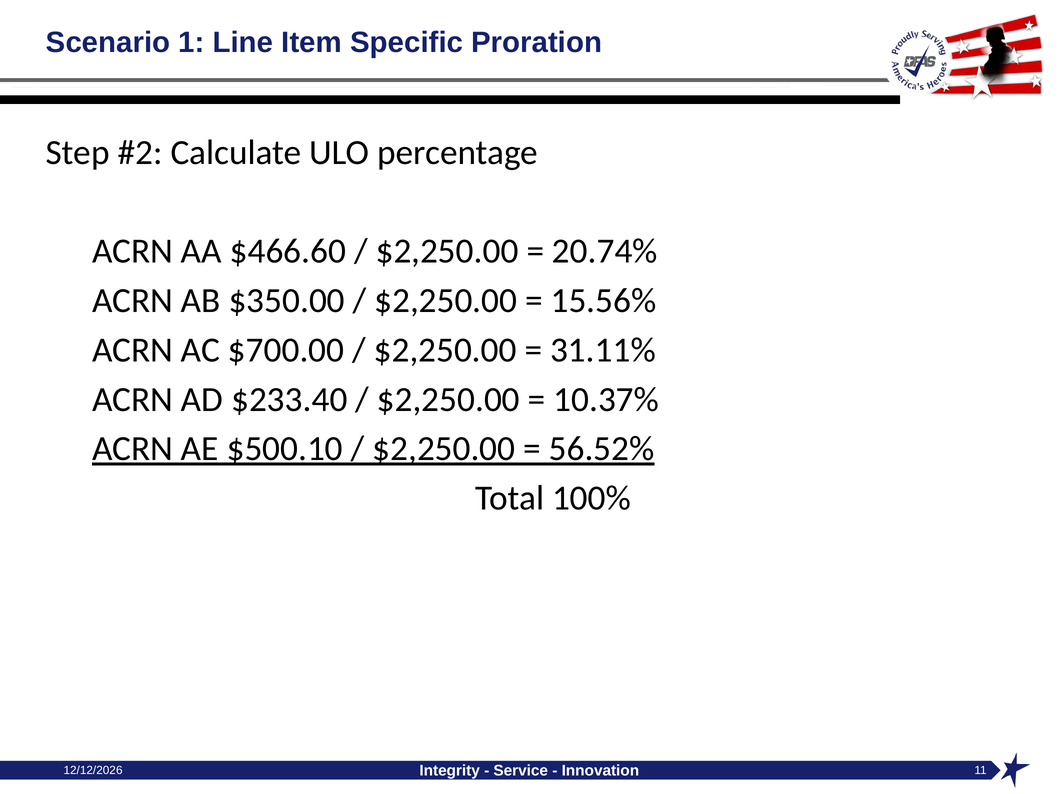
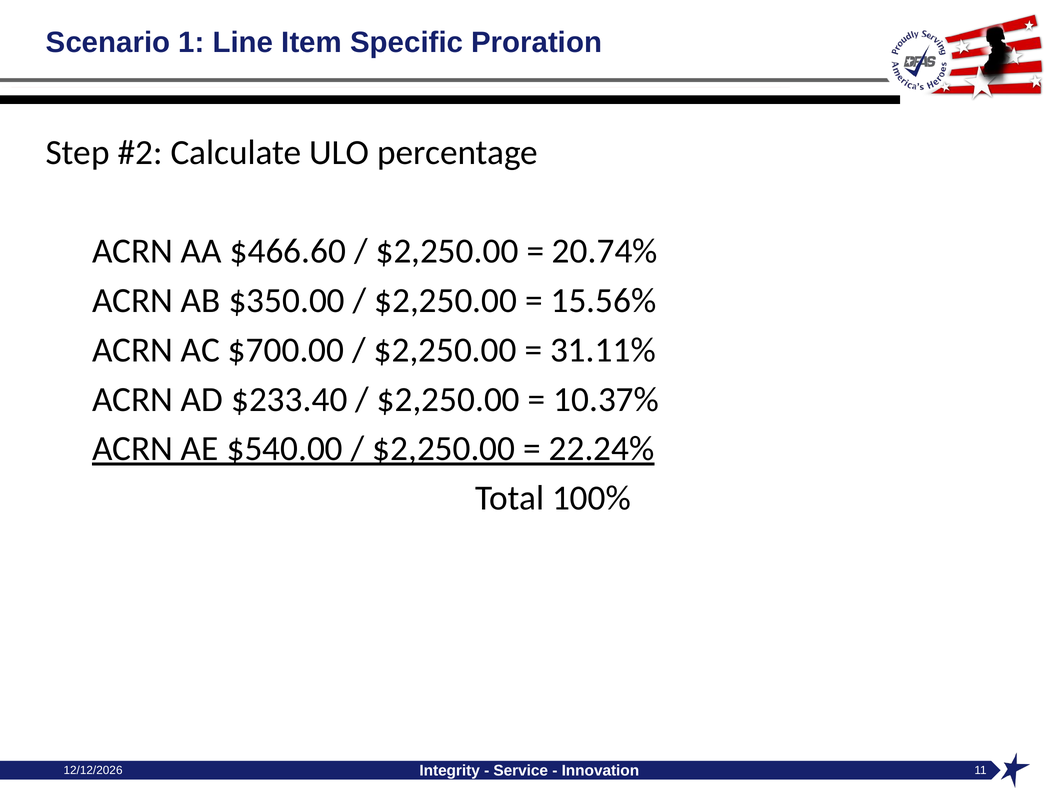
$500.10: $500.10 -> $540.00 (285, 449)
56.52%: 56.52% -> 22.24% (602, 449)
